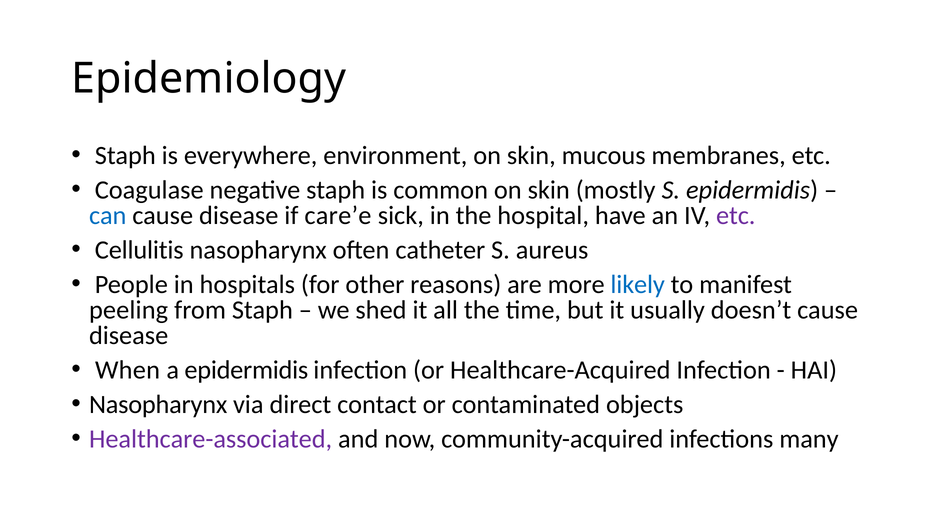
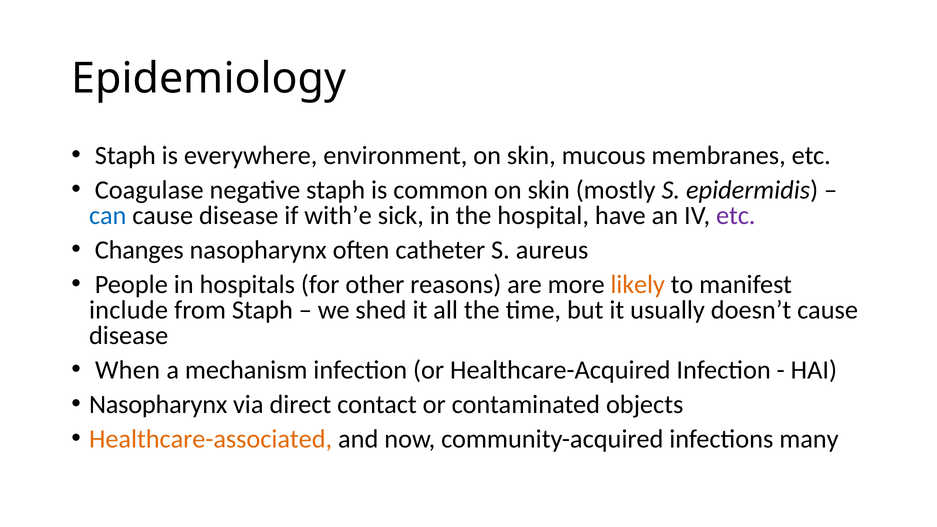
care’e: care’e -> with’e (338, 216)
Cellulitis: Cellulitis -> Changes (139, 250)
likely colour: blue -> orange (638, 285)
peeling: peeling -> include (129, 310)
a epidermidis: epidermidis -> mechanism (246, 370)
Healthcare-associated colour: purple -> orange (211, 439)
